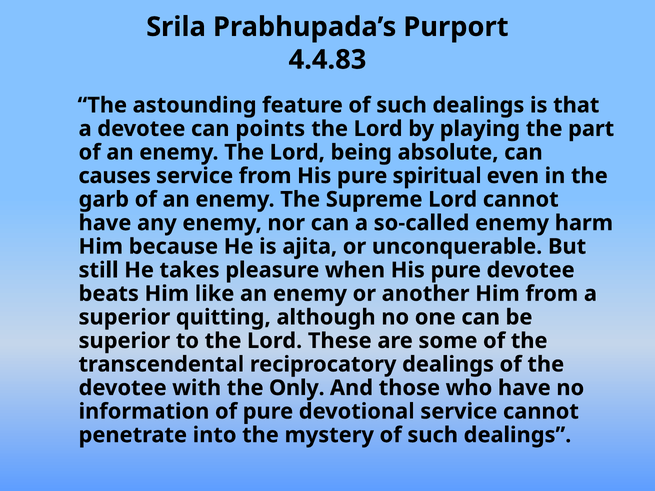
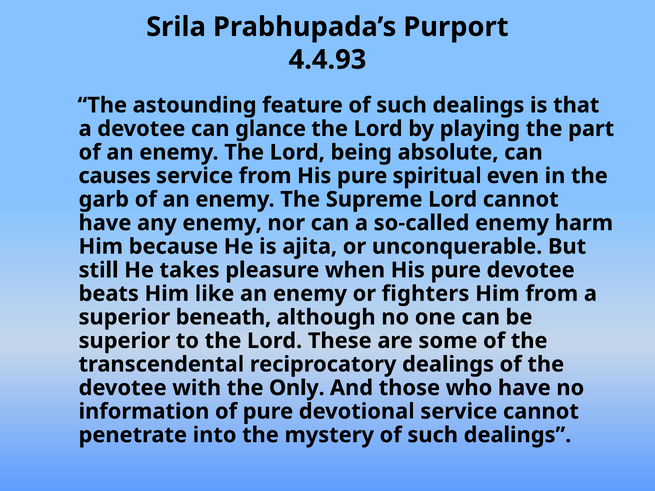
4.4.83: 4.4.83 -> 4.4.93 (328, 60)
points: points -> glance (271, 129)
another: another -> fighters (426, 294)
quitting: quitting -> beneath (223, 317)
